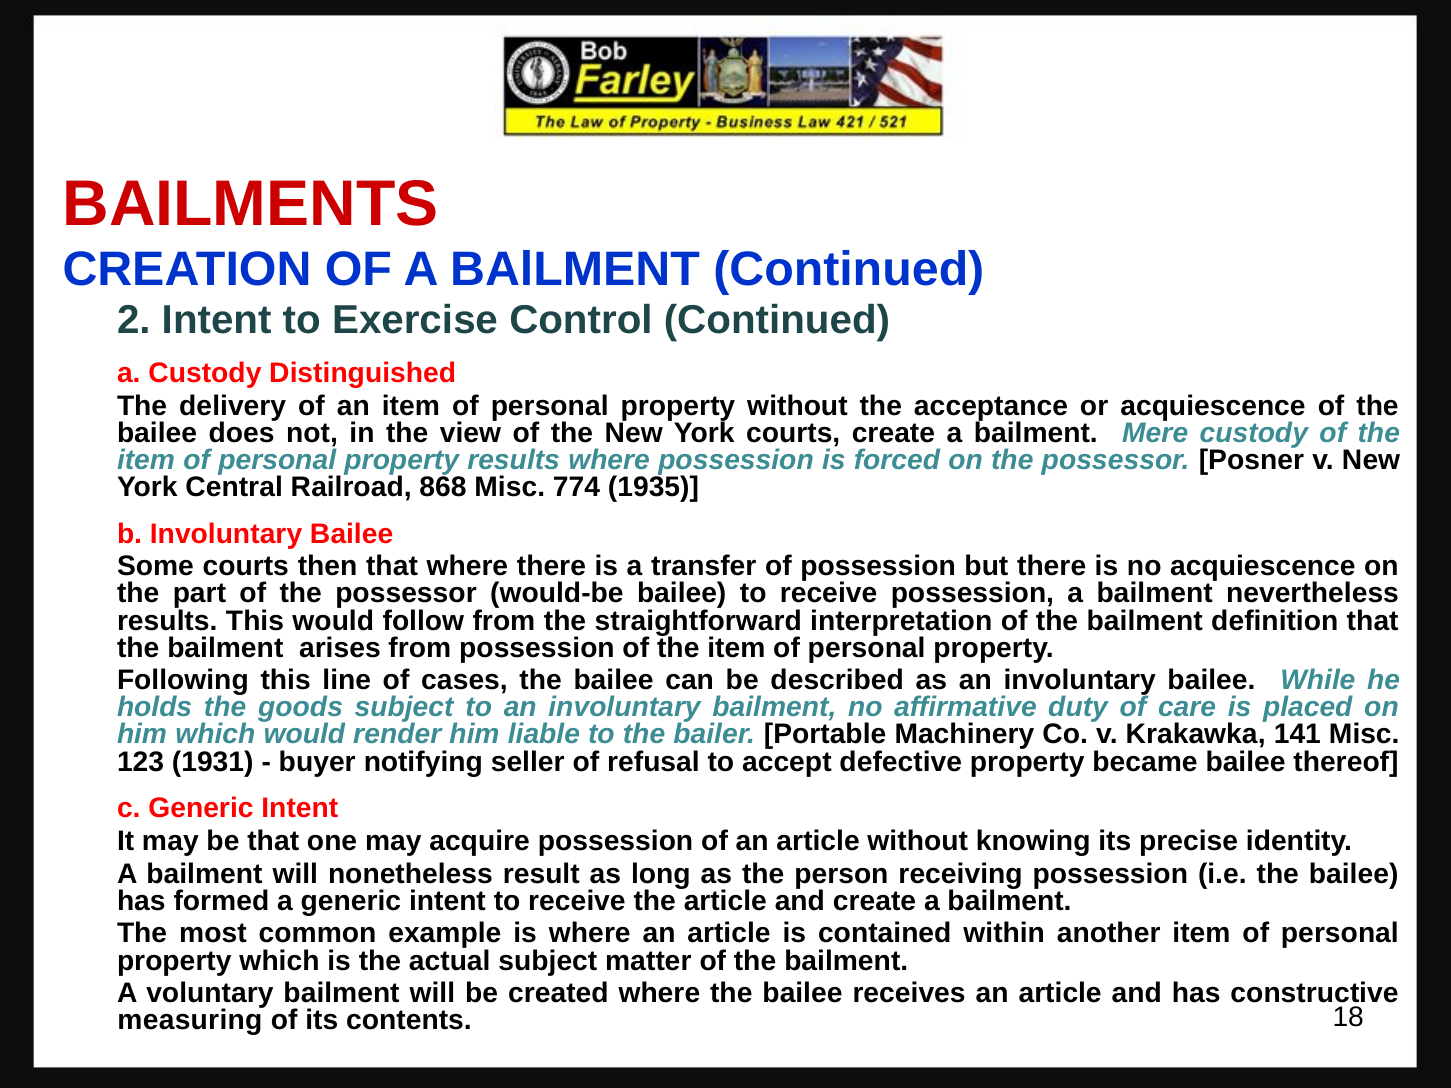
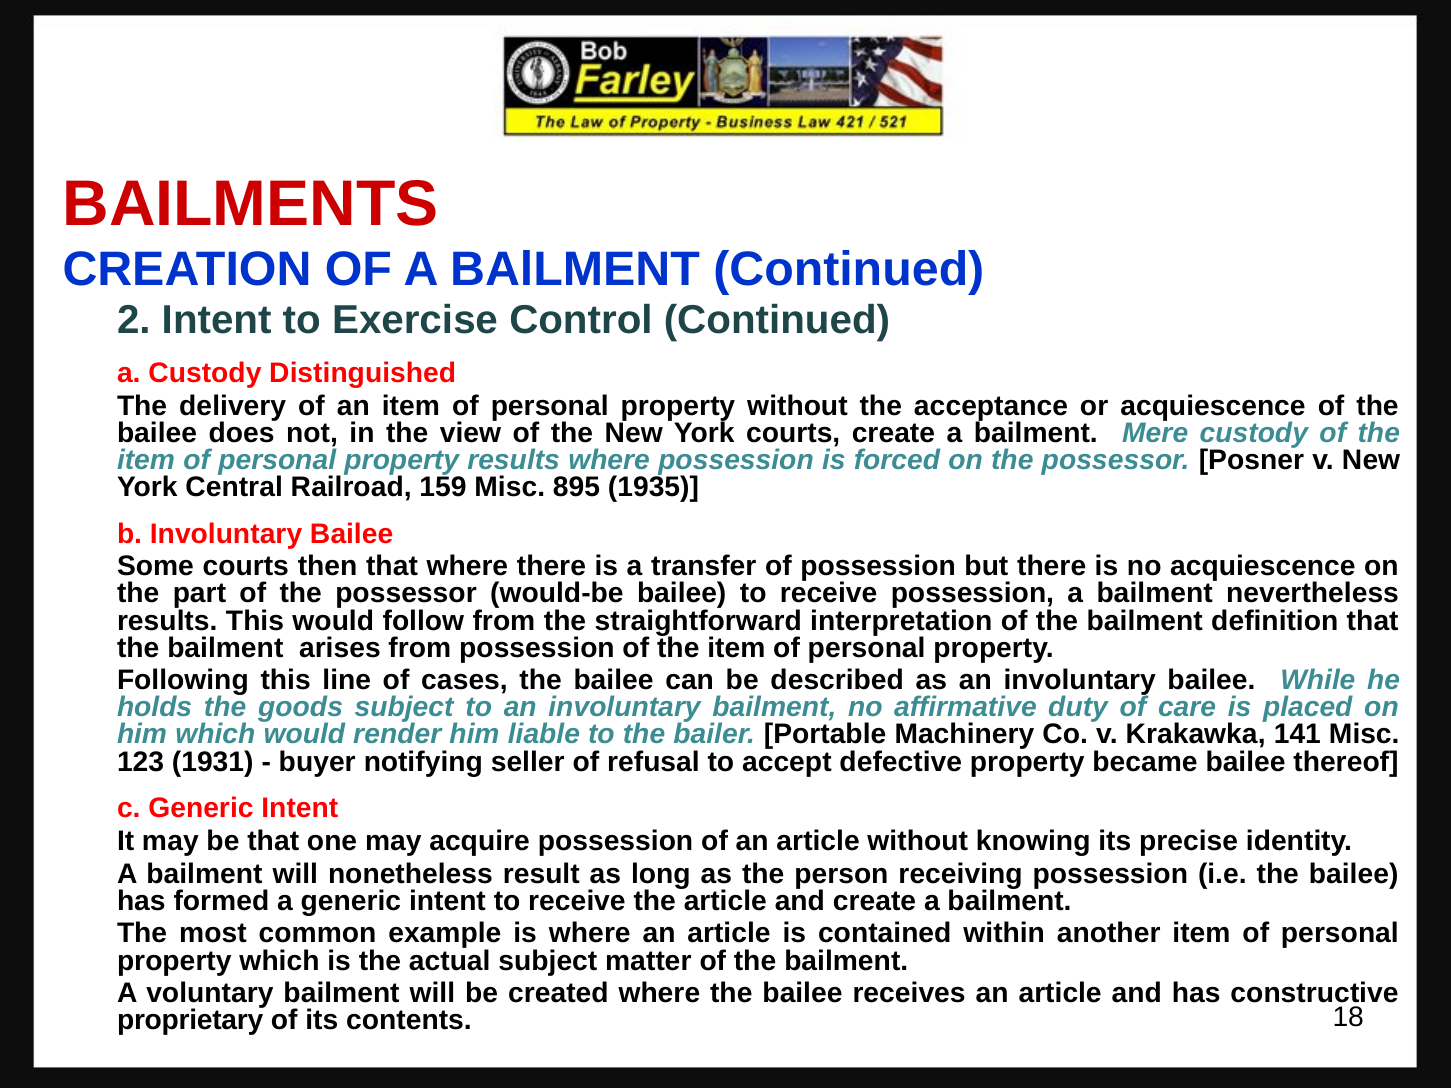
868: 868 -> 159 (443, 487)
774: 774 -> 895 (576, 487)
measuring: measuring -> proprietary (190, 1021)
